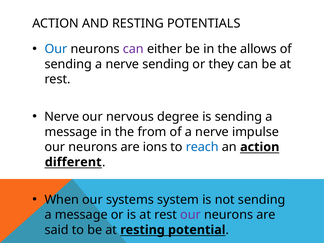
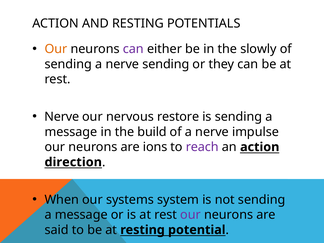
Our colour: blue -> orange (56, 49)
allows: allows -> slowly (258, 49)
degree: degree -> restore (178, 117)
from: from -> build (152, 132)
reach colour: blue -> purple (202, 147)
different: different -> direction (73, 162)
